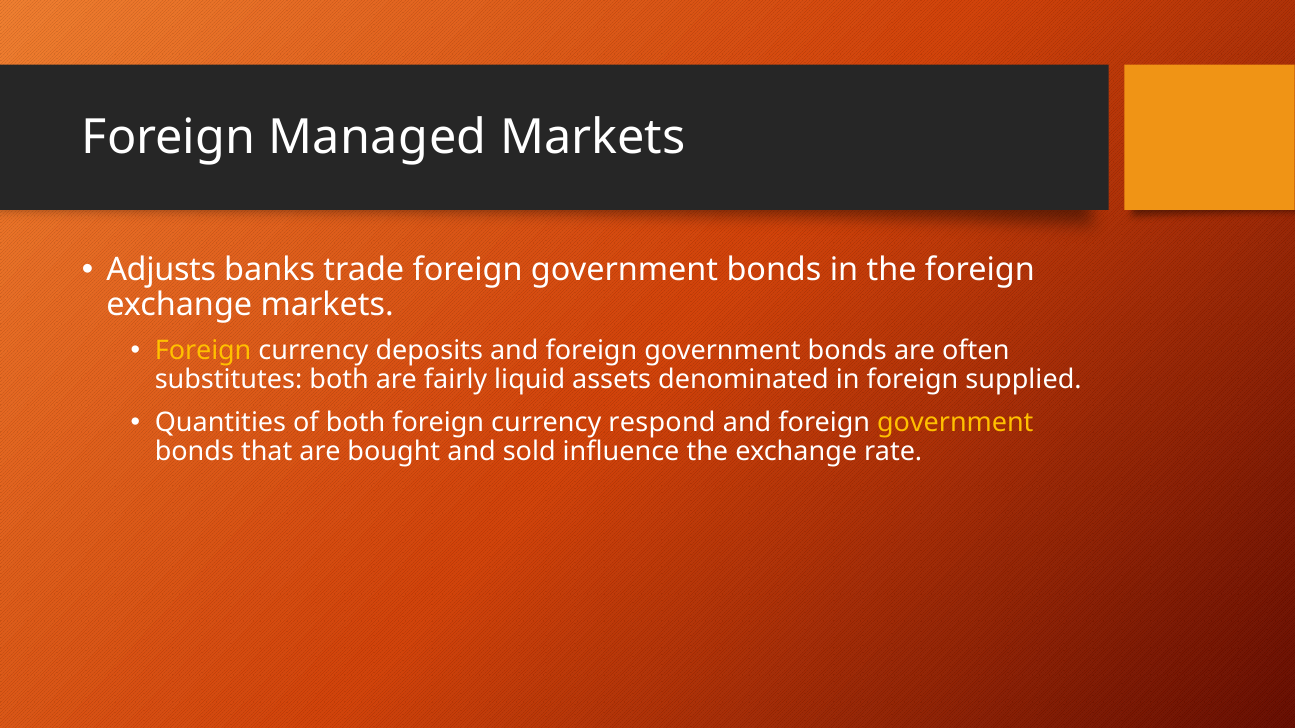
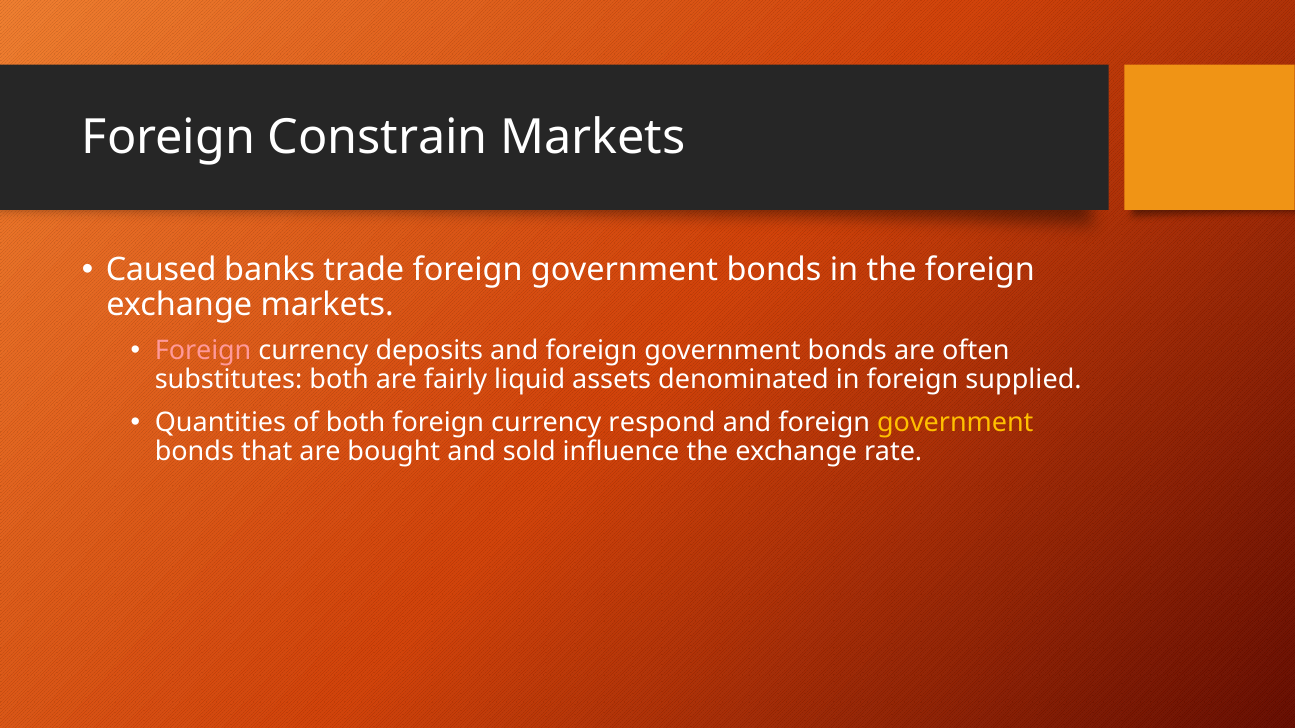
Managed: Managed -> Constrain (378, 137)
Adjusts: Adjusts -> Caused (161, 270)
Foreign colour: yellow -> pink (203, 351)
